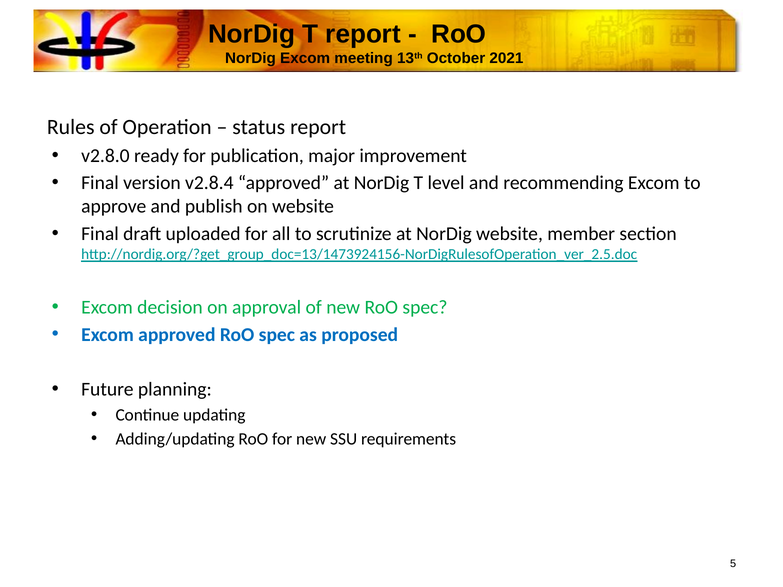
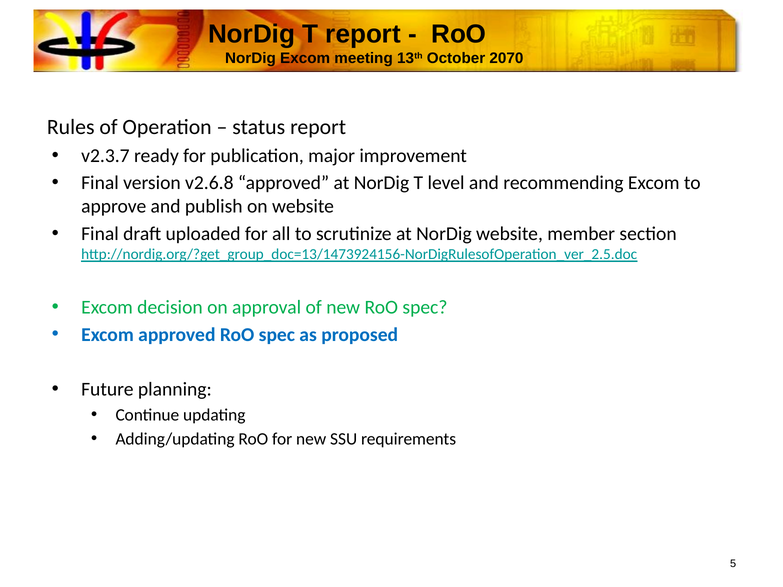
2021: 2021 -> 2070 (506, 58)
v2.8.0: v2.8.0 -> v2.3.7 (105, 156)
v2.8.4: v2.8.4 -> v2.6.8 (209, 183)
